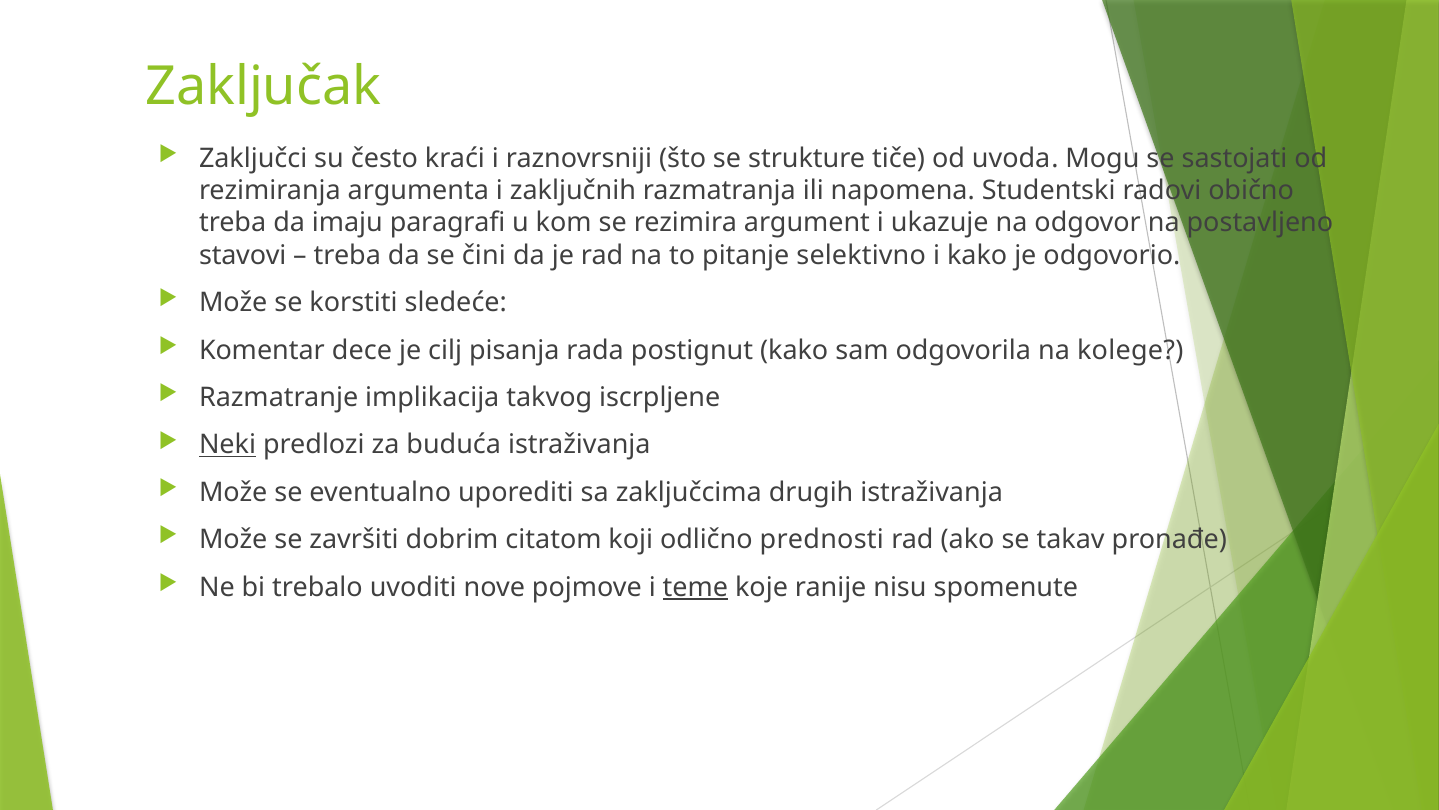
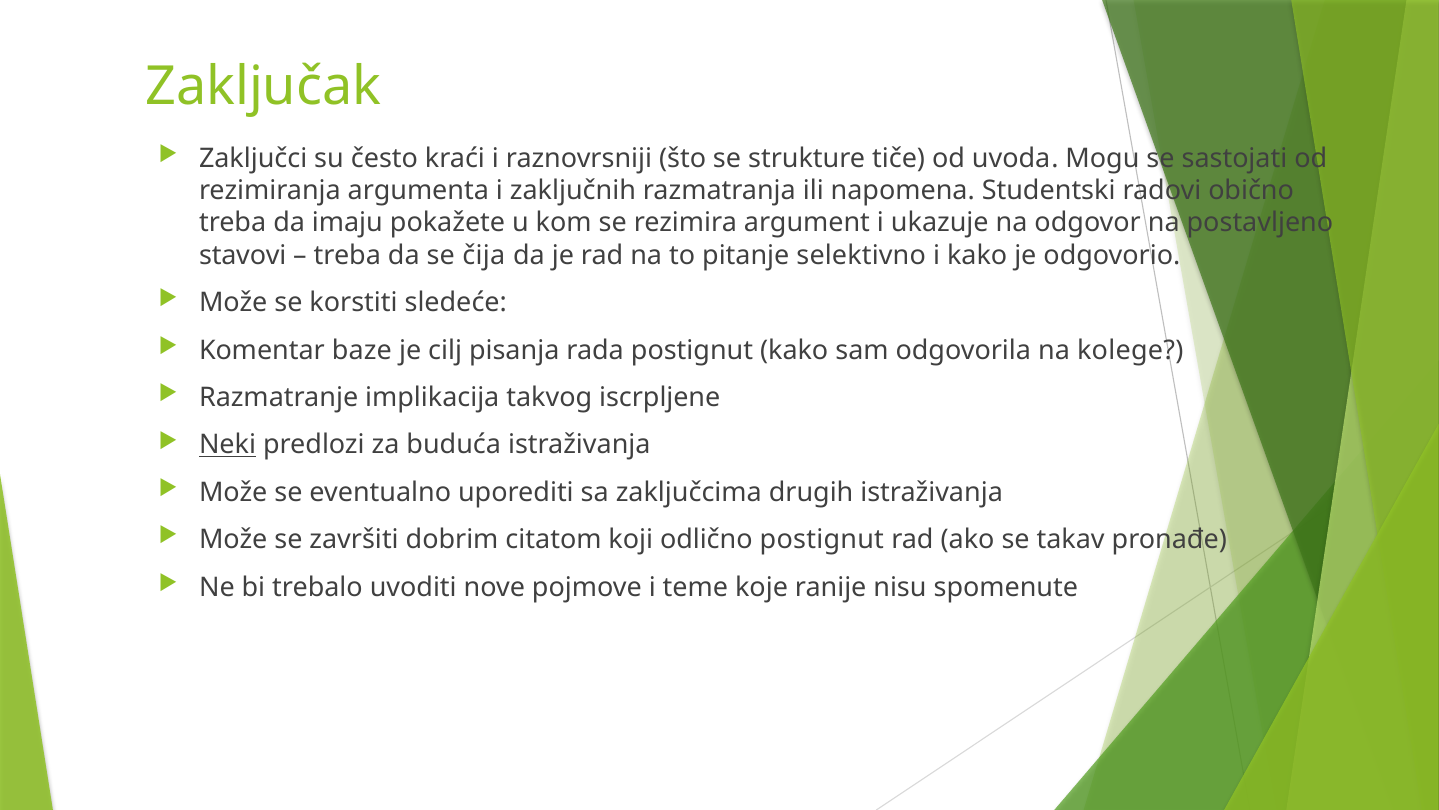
paragrafi: paragrafi -> pokažete (448, 223)
čini: čini -> čija (484, 255)
dece: dece -> baze (362, 350)
odlično prednosti: prednosti -> postignut (822, 539)
teme underline: present -> none (695, 587)
